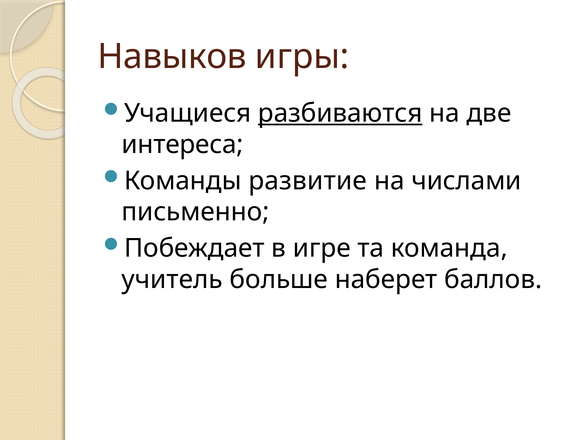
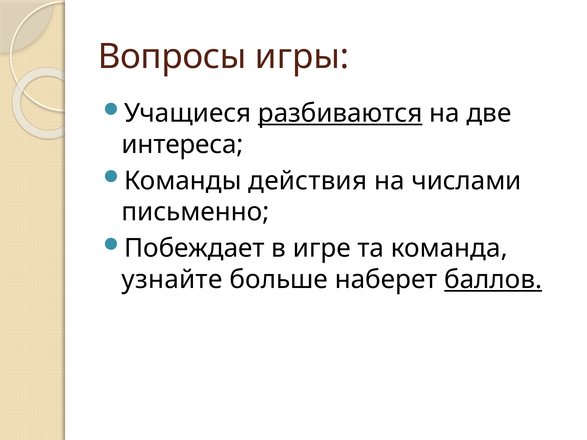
Навыков: Навыков -> Вопросы (172, 57)
развитие: развитие -> действия (308, 181)
учитель: учитель -> узнайте (172, 280)
баллов underline: none -> present (493, 280)
